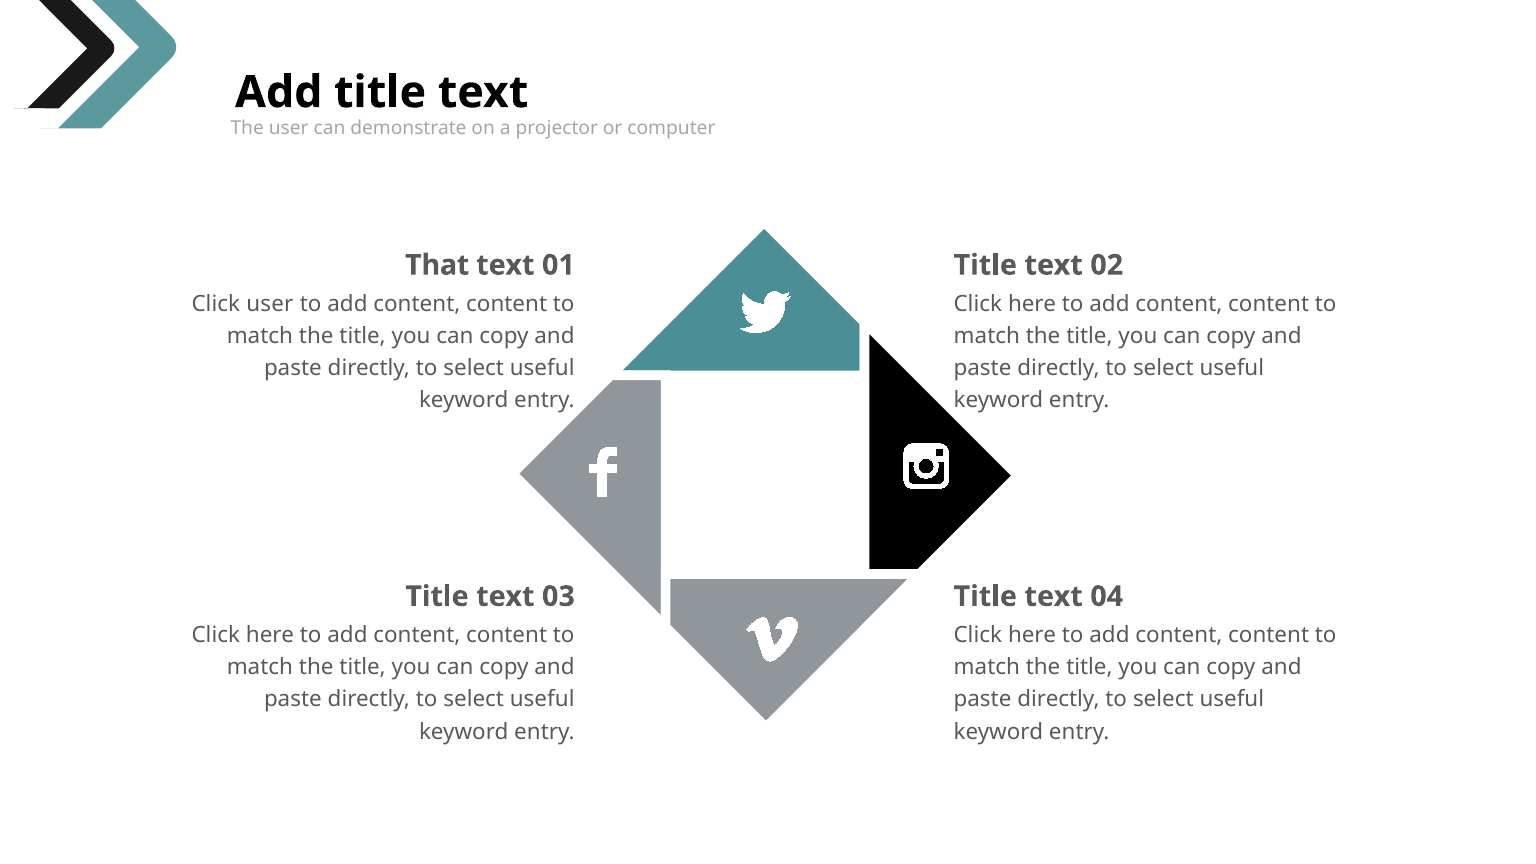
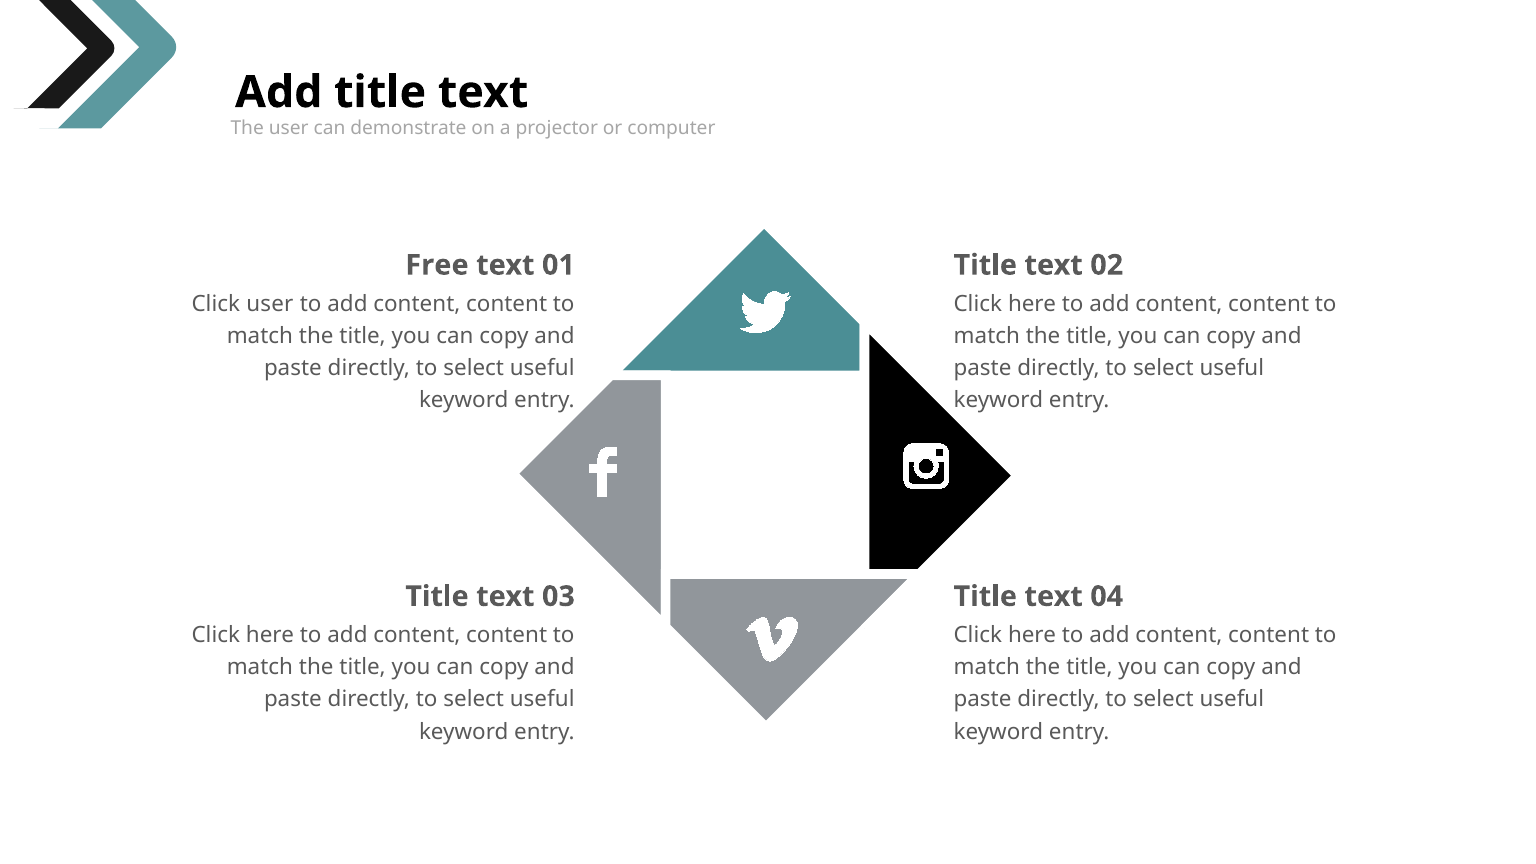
That: That -> Free (437, 265)
